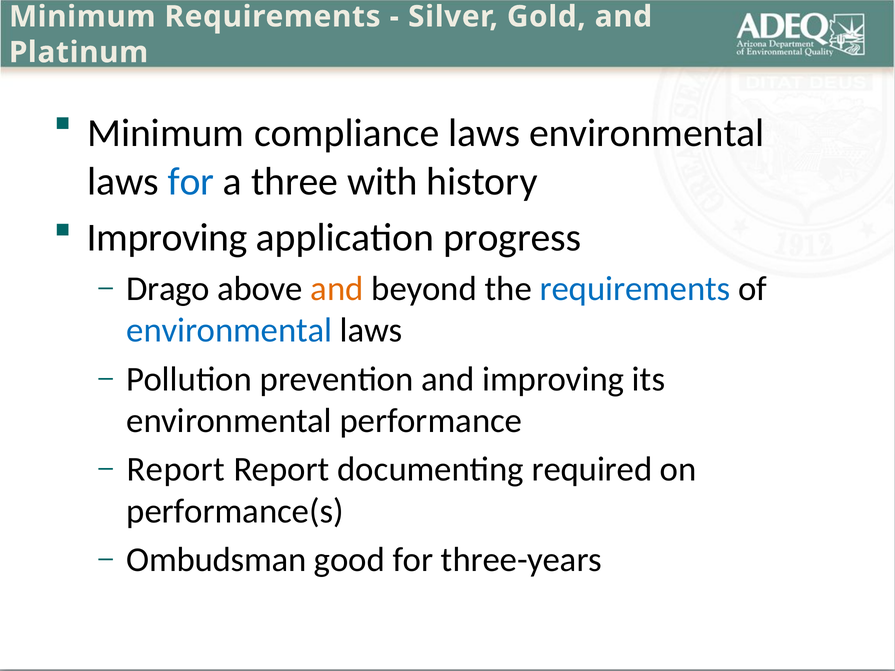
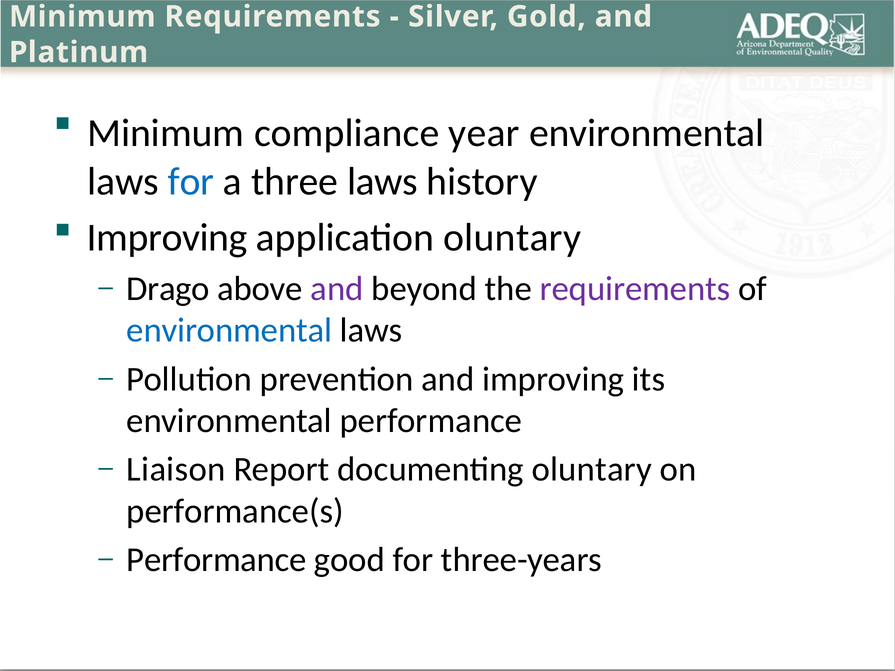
compliance laws: laws -> year (484, 133)
three with: with -> laws (382, 182)
application progress: progress -> oluntary (512, 238)
and colour: orange -> purple (337, 289)
requirements colour: blue -> purple (635, 289)
Report: Report -> Liaison (176, 470)
documenting required: required -> oluntary (592, 470)
Ombudsman: Ombudsman -> Performance (216, 560)
